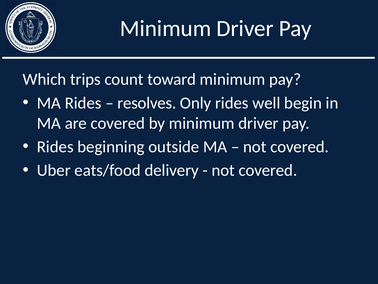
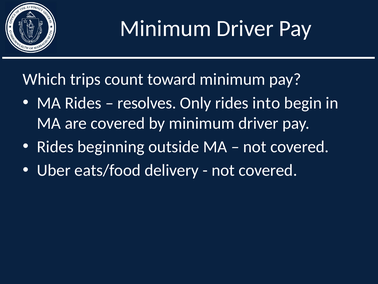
well: well -> into (266, 103)
